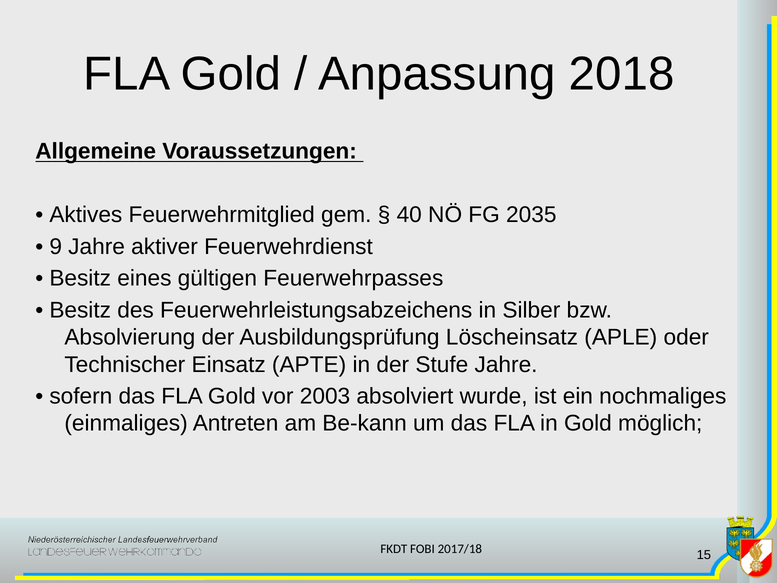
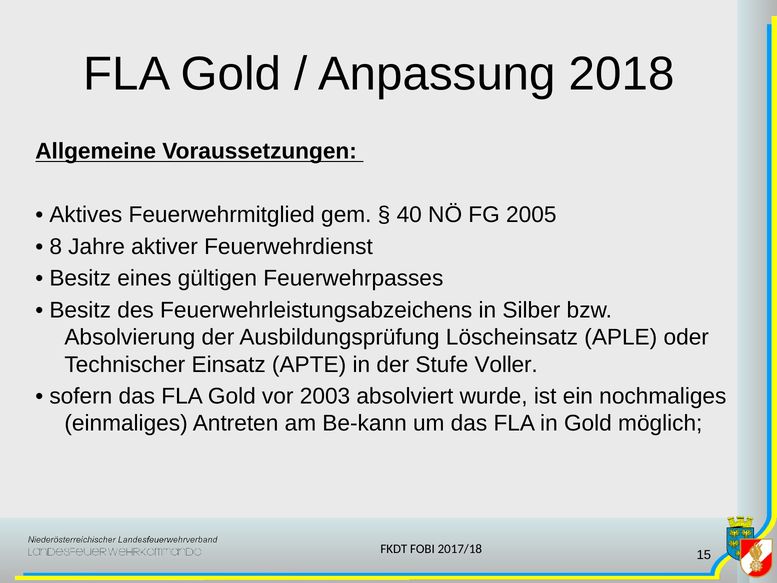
2035: 2035 -> 2005 (531, 215)
9: 9 -> 8 (56, 247)
Stufe Jahre: Jahre -> Voller (506, 364)
